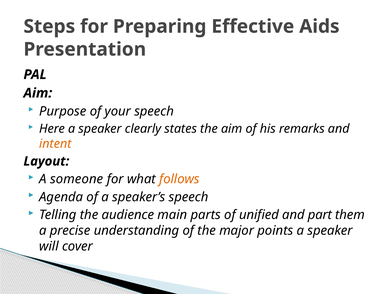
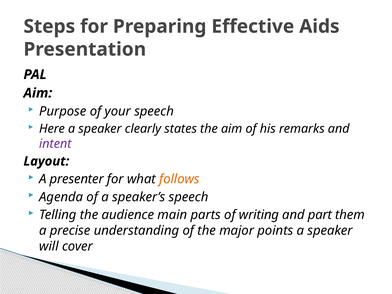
intent colour: orange -> purple (55, 144)
someone: someone -> presenter (77, 179)
unified: unified -> writing (259, 215)
